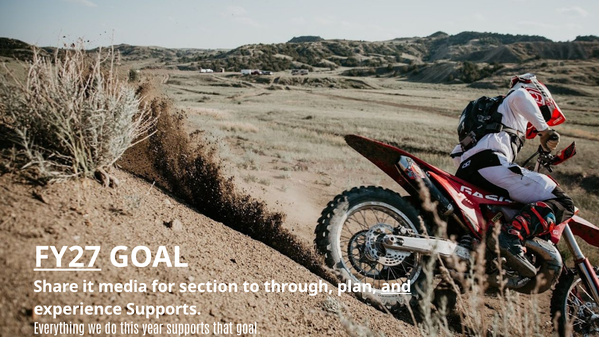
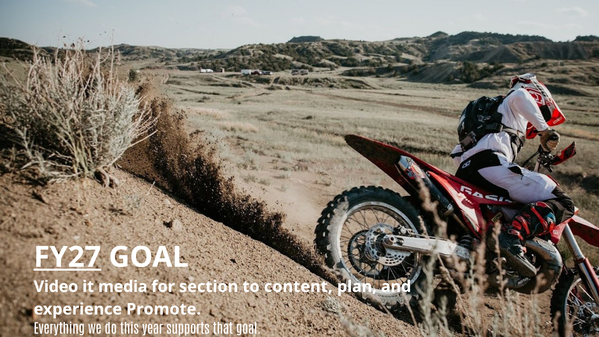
Share: Share -> Video (56, 287)
through: through -> content (298, 287)
and underline: present -> none (396, 287)
experience Supports: Supports -> Promote (164, 309)
